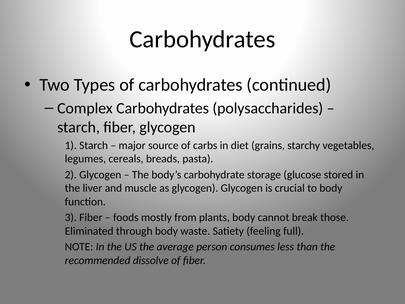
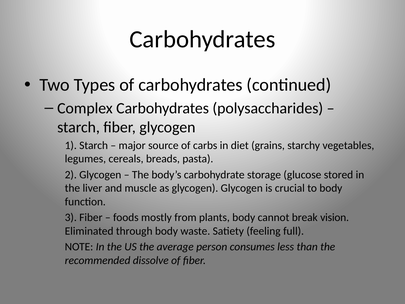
those: those -> vision (335, 217)
